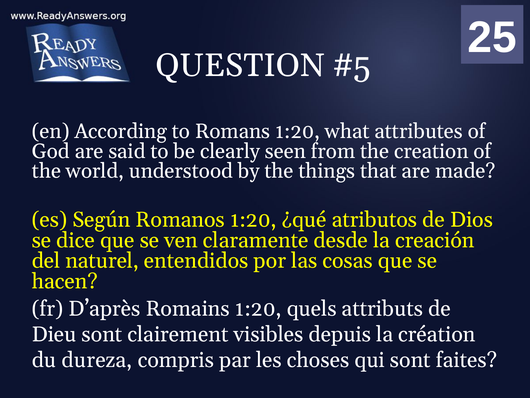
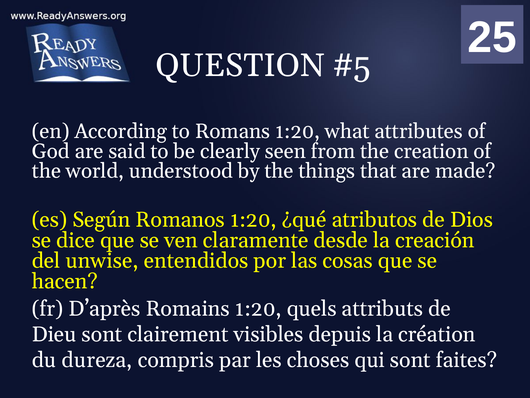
naturel: naturel -> unwise (102, 261)
